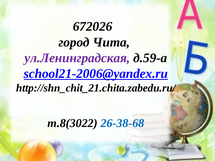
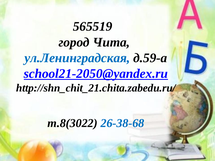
672026: 672026 -> 565519 (93, 26)
ул.Ленинградская colour: purple -> blue (77, 58)
school21-2006@yandex.ru: school21-2006@yandex.ru -> school21-2050@yandex.ru (96, 74)
